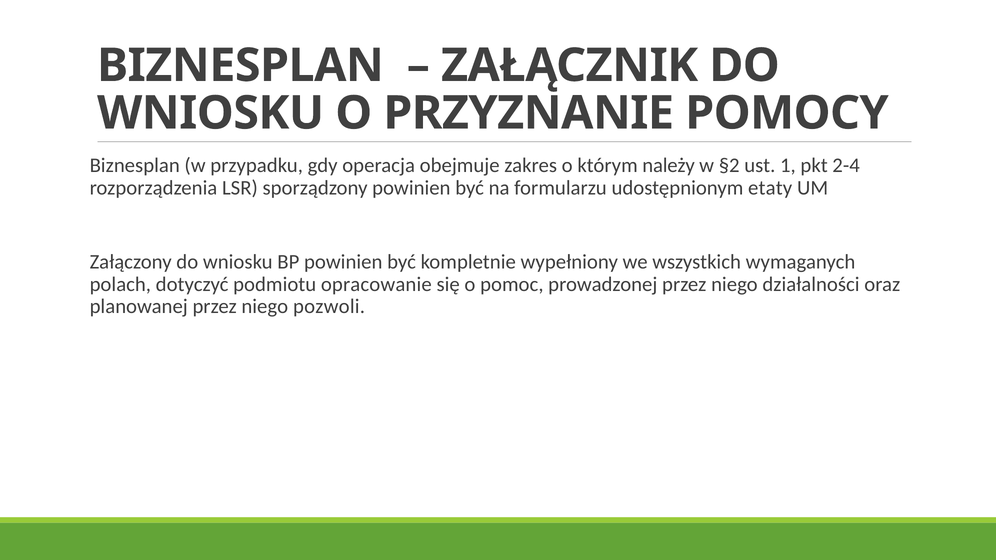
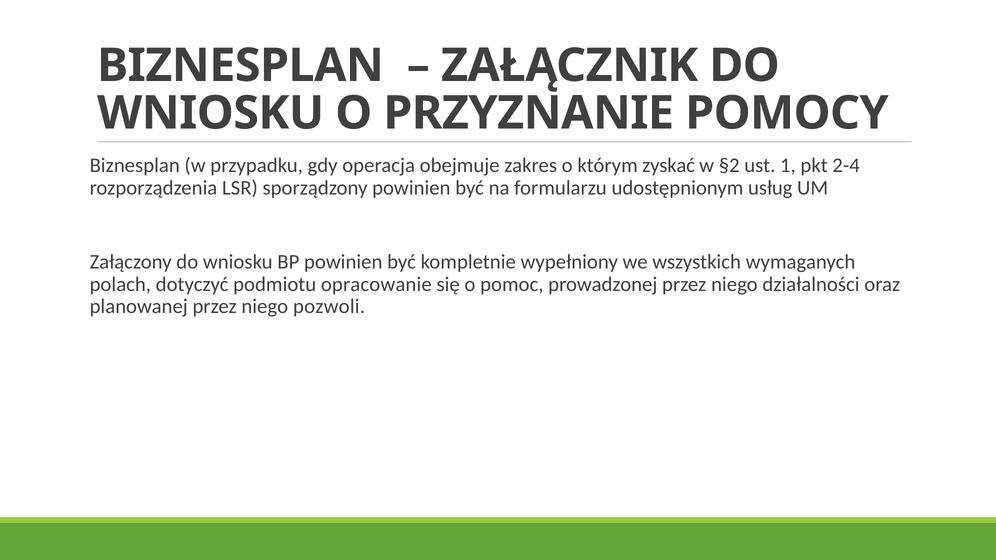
należy: należy -> zyskać (669, 166)
etaty: etaty -> usług (770, 188)
